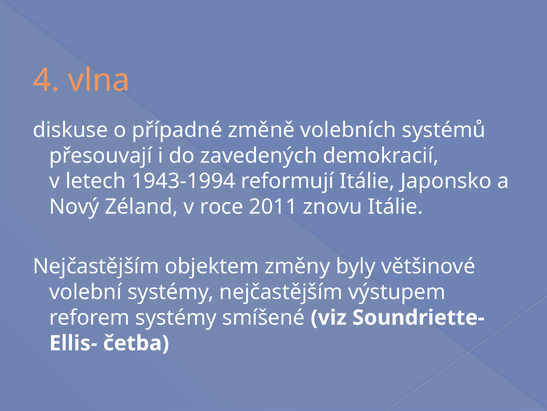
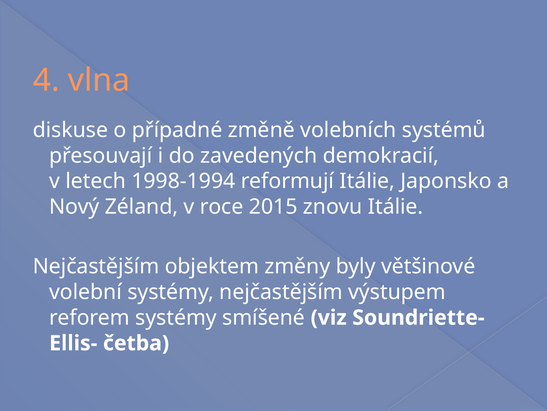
1943-1994: 1943-1994 -> 1998-1994 (183, 181)
2011: 2011 -> 2015 (273, 206)
